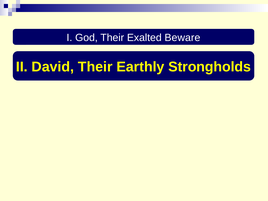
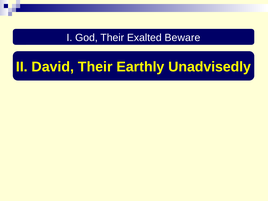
Strongholds: Strongholds -> Unadvisedly (210, 67)
